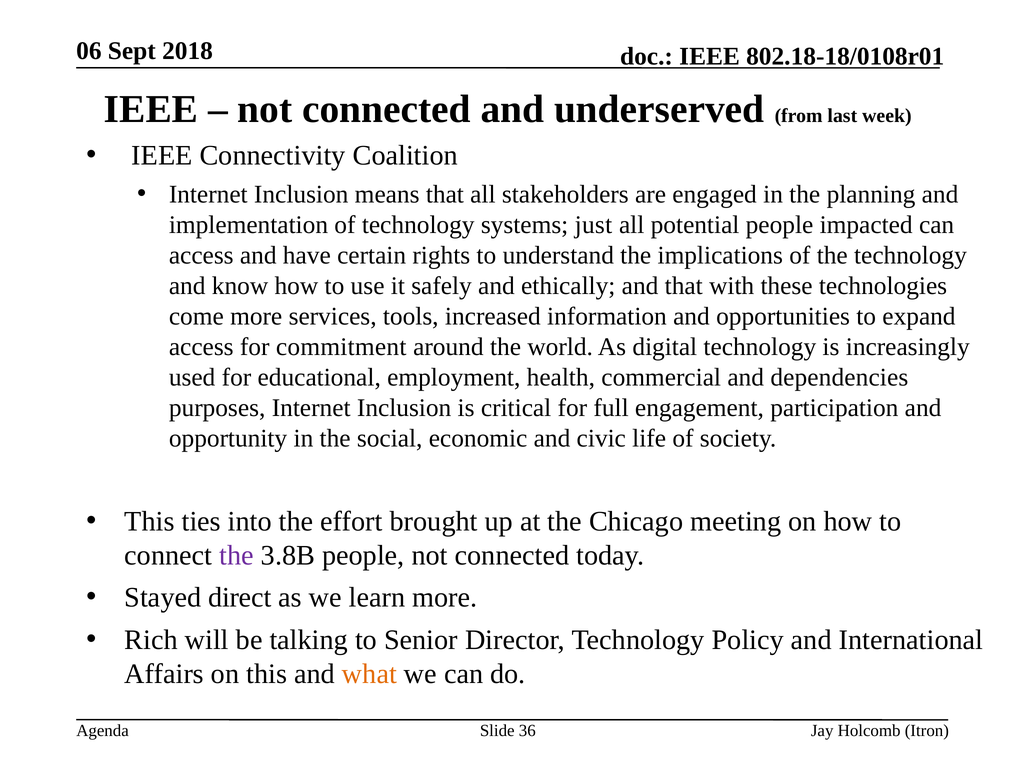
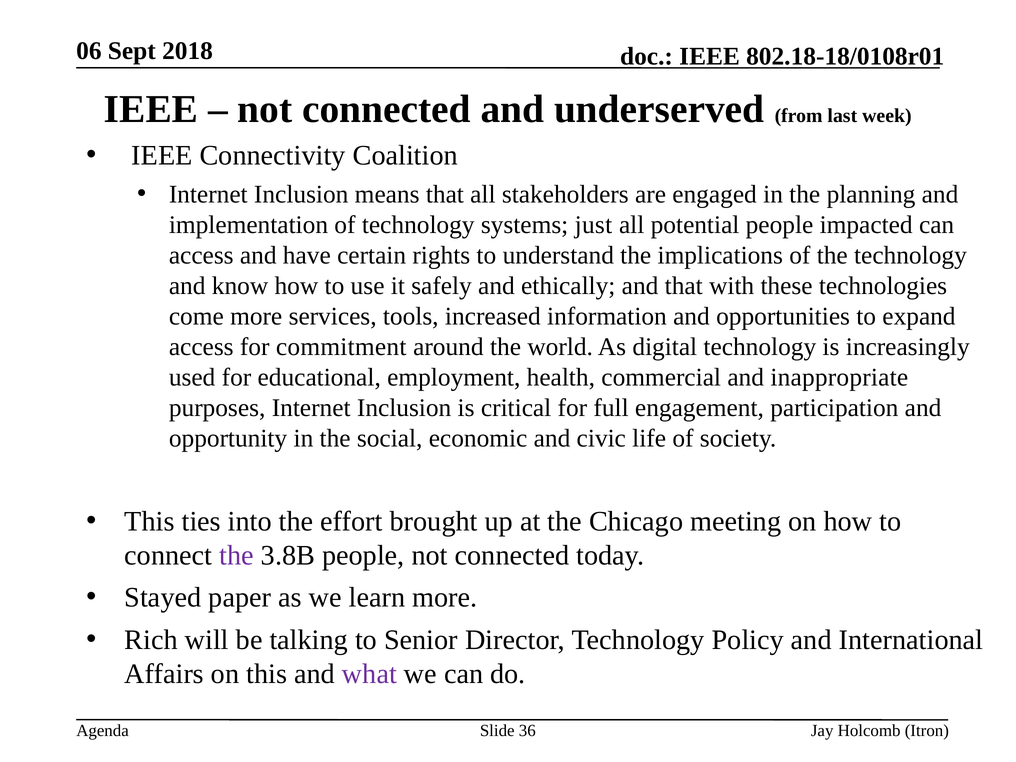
dependencies: dependencies -> inappropriate (839, 377)
direct: direct -> paper (240, 598)
what colour: orange -> purple (369, 674)
